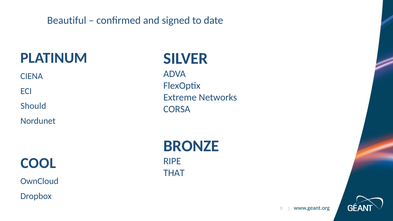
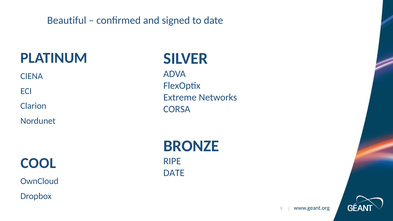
Should: Should -> Clarion (33, 106)
THAT: THAT -> DATE (174, 173)
